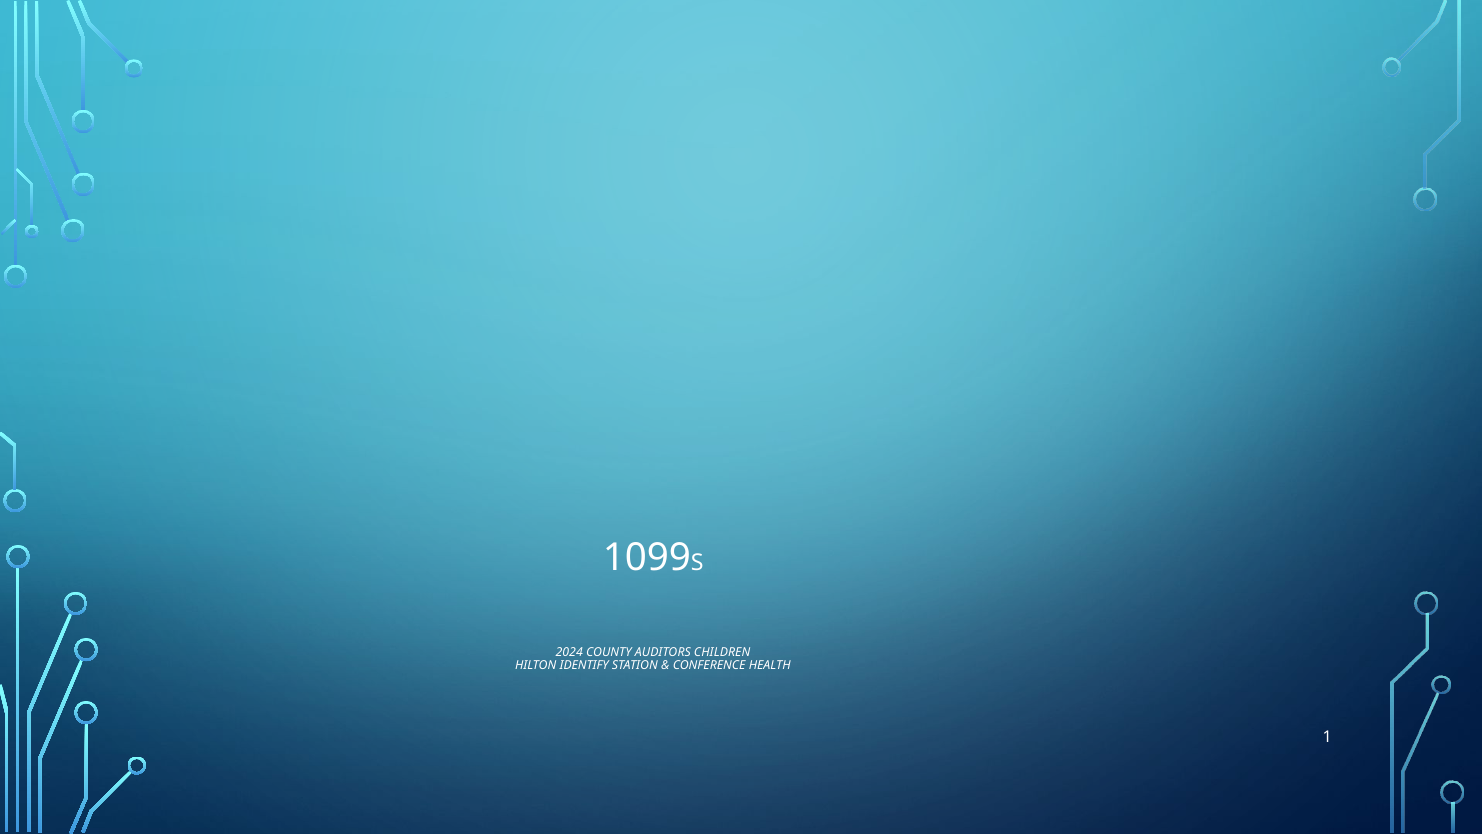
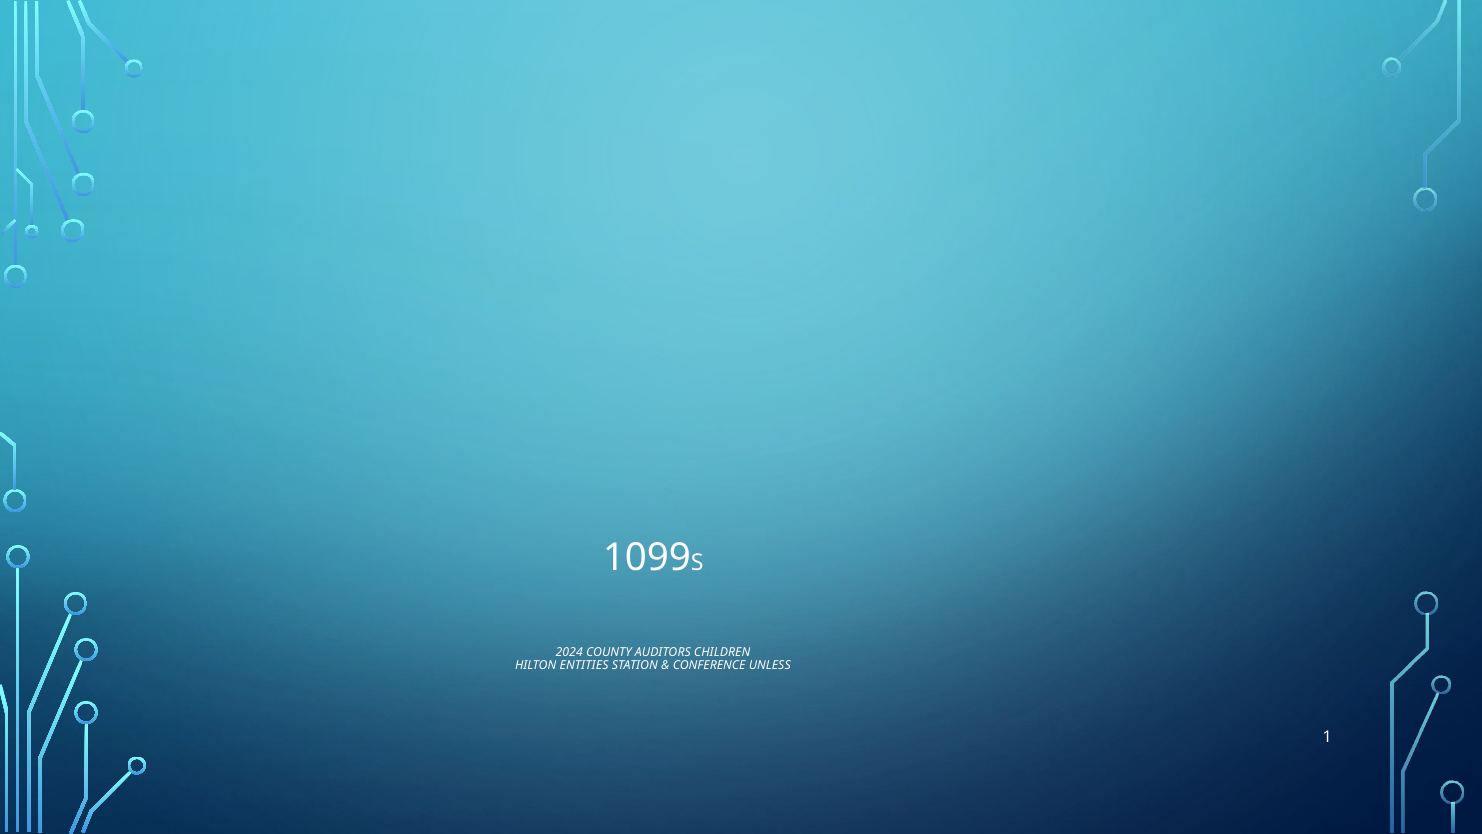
IDENTIFY: IDENTIFY -> ENTITIES (584, 665)
HEALTH: HEALTH -> UNLESS (770, 665)
